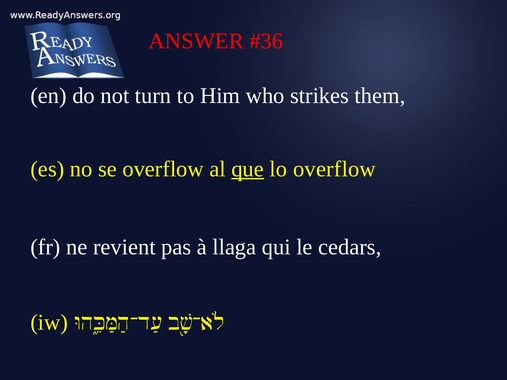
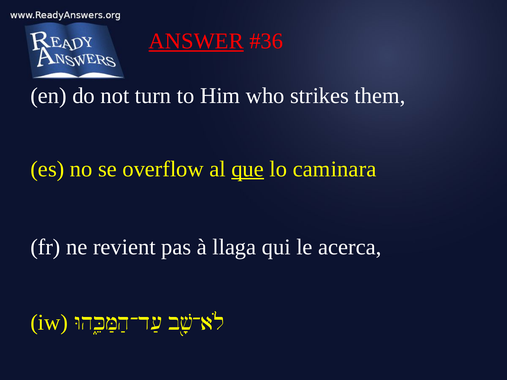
ANSWER underline: none -> present (196, 41)
lo overflow: overflow -> caminara (335, 169)
cedars: cedars -> acerca (350, 247)
